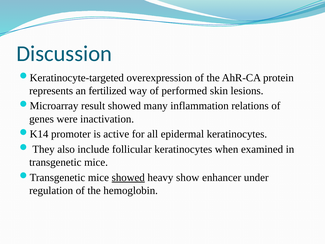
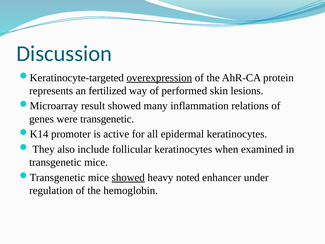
overexpression underline: none -> present (159, 78)
were inactivation: inactivation -> transgenetic (107, 119)
show: show -> noted (188, 177)
